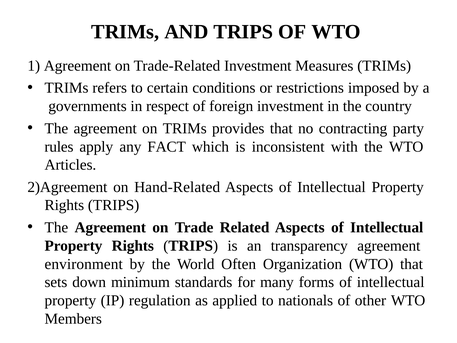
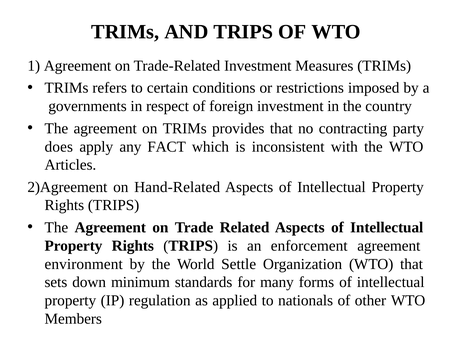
rules: rules -> does (59, 147)
transparency: transparency -> enforcement (309, 246)
Often: Often -> Settle (239, 264)
